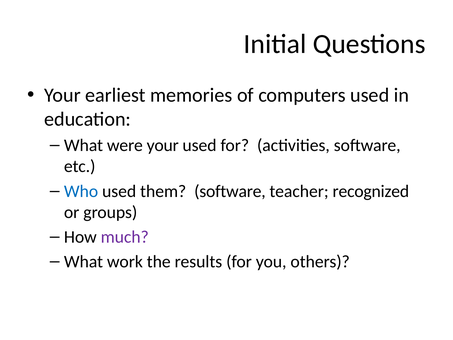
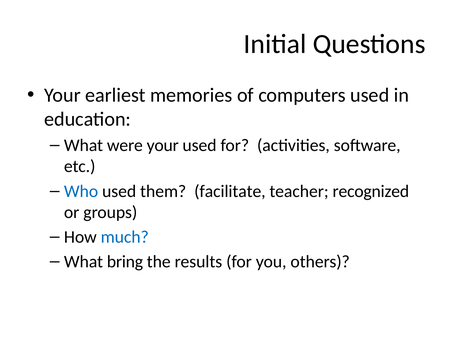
them software: software -> facilitate (230, 191)
much colour: purple -> blue (125, 237)
work: work -> bring (125, 262)
